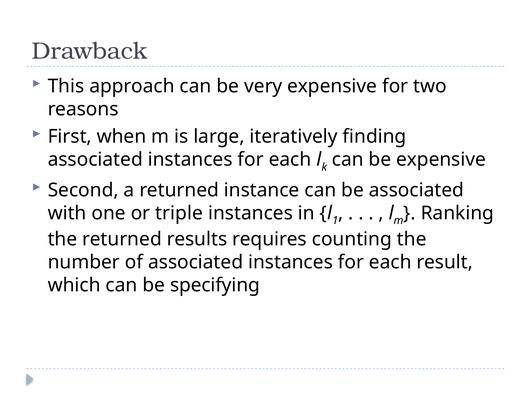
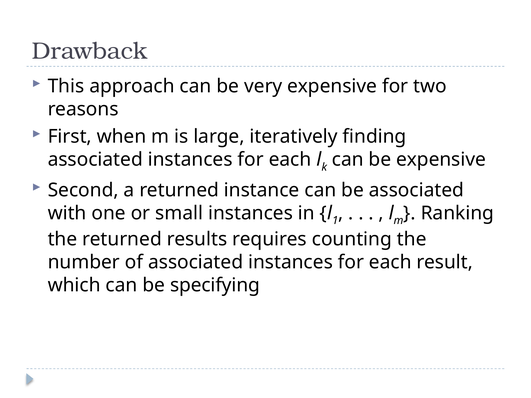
triple: triple -> small (179, 213)
